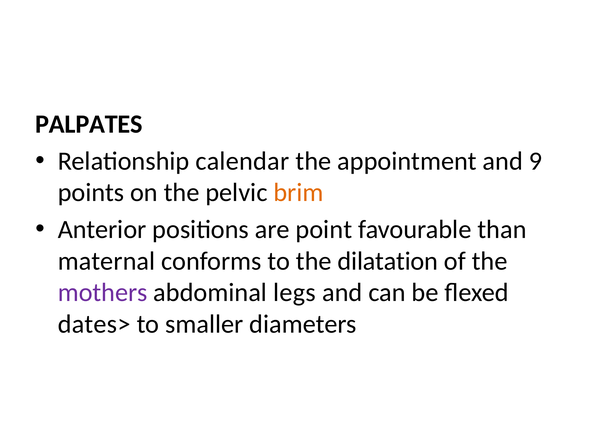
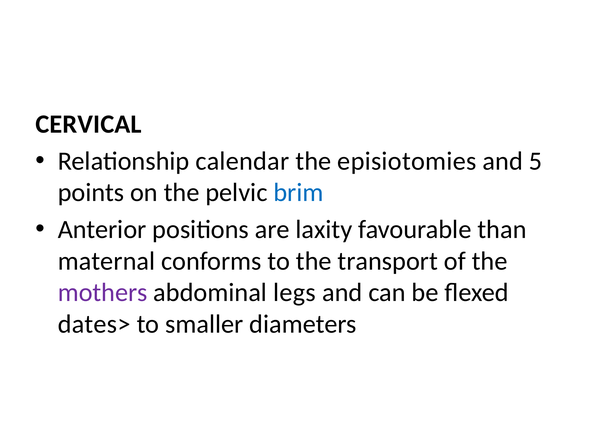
PALPATES: PALPATES -> CERVICAL (89, 124)
appointment: appointment -> episiotomies (407, 161)
9: 9 -> 5 (536, 161)
brim colour: orange -> blue (298, 193)
point: point -> laxity (324, 229)
dilatation: dilatation -> transport (388, 261)
